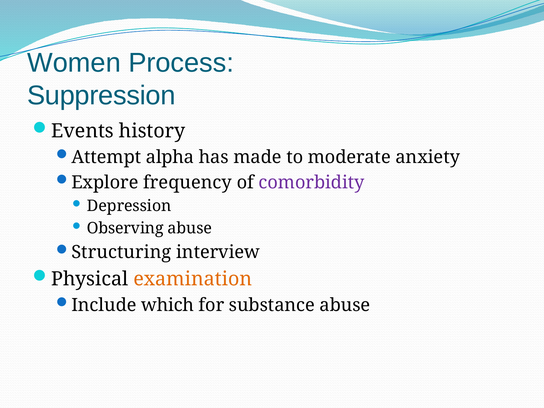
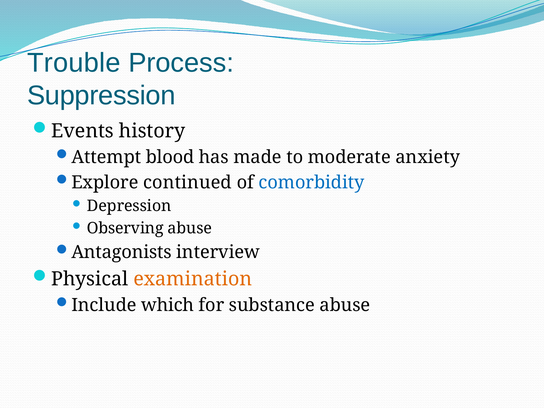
Women: Women -> Trouble (74, 63)
alpha: alpha -> blood (170, 157)
frequency: frequency -> continued (188, 183)
comorbidity colour: purple -> blue (312, 183)
Structuring: Structuring -> Antagonists (121, 252)
